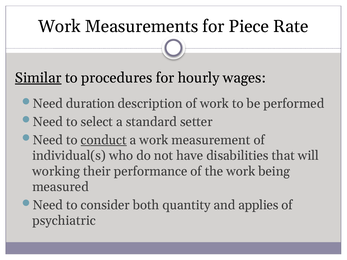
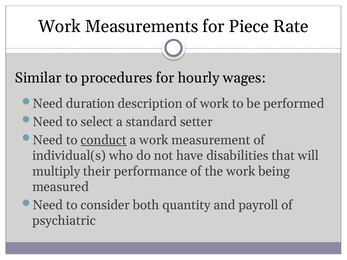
Similar underline: present -> none (38, 78)
working: working -> multiply (56, 171)
applies: applies -> payroll (258, 205)
